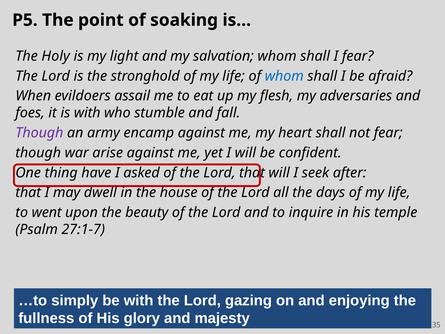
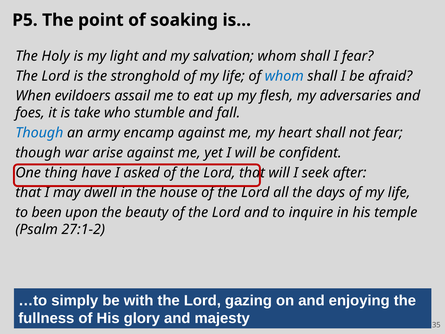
is with: with -> take (87, 113)
Though colour: purple -> blue (39, 133)
went: went -> been (47, 212)
27:1-7: 27:1-7 -> 27:1-2 (83, 229)
